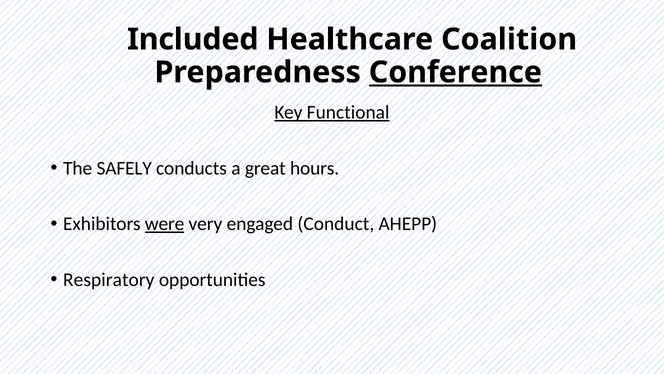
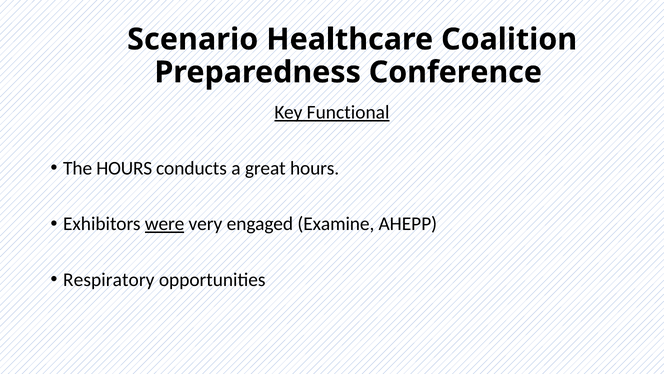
Included: Included -> Scenario (193, 39)
Conference underline: present -> none (455, 72)
The SAFELY: SAFELY -> HOURS (124, 168)
Conduct: Conduct -> Examine (336, 224)
